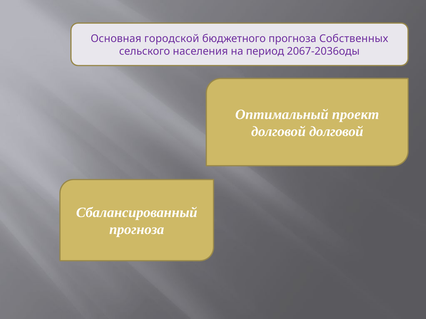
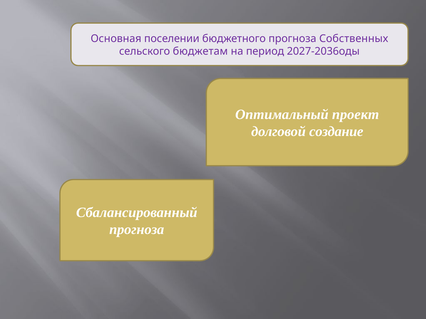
городской: городской -> поселении (172, 39)
населения: населения -> бюджетам (200, 51)
2067-2036оды: 2067-2036оды -> 2027-2036оды (323, 51)
долговой долговой: долговой -> создание (336, 132)
